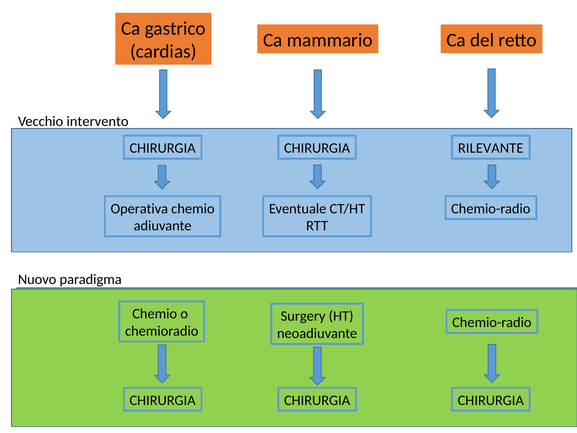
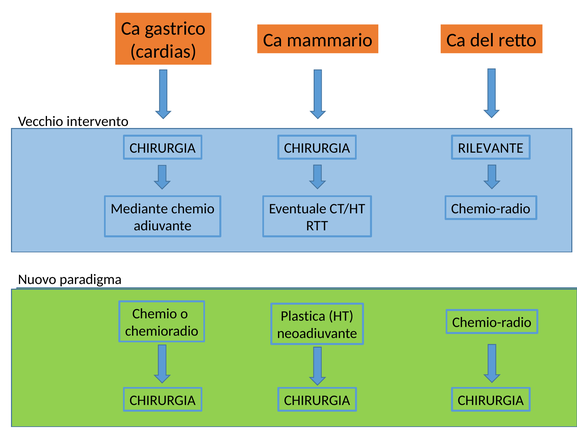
Operativa: Operativa -> Mediante (139, 208)
Surgery: Surgery -> Plastica (303, 316)
